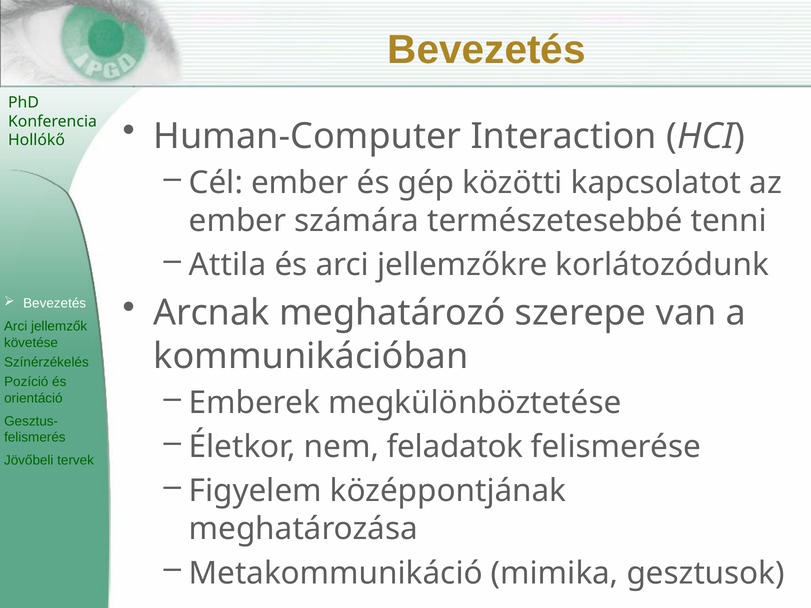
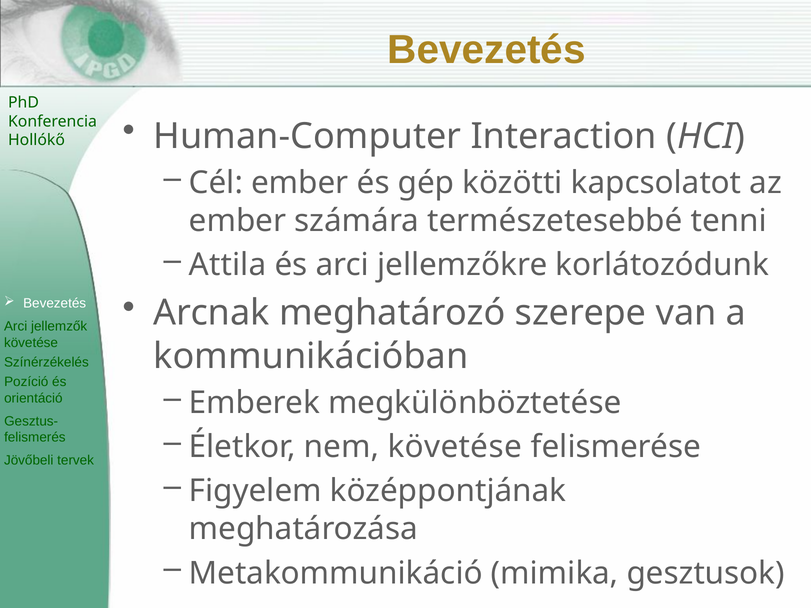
nem feladatok: feladatok -> követése (455, 447)
